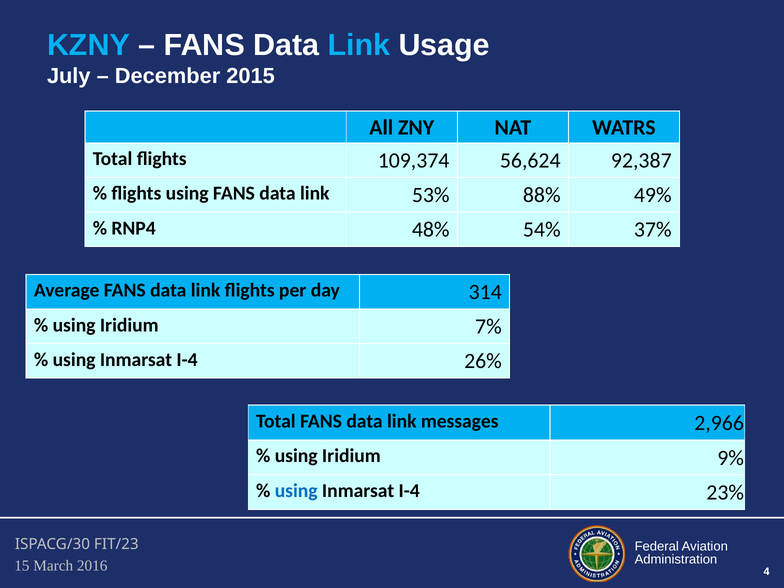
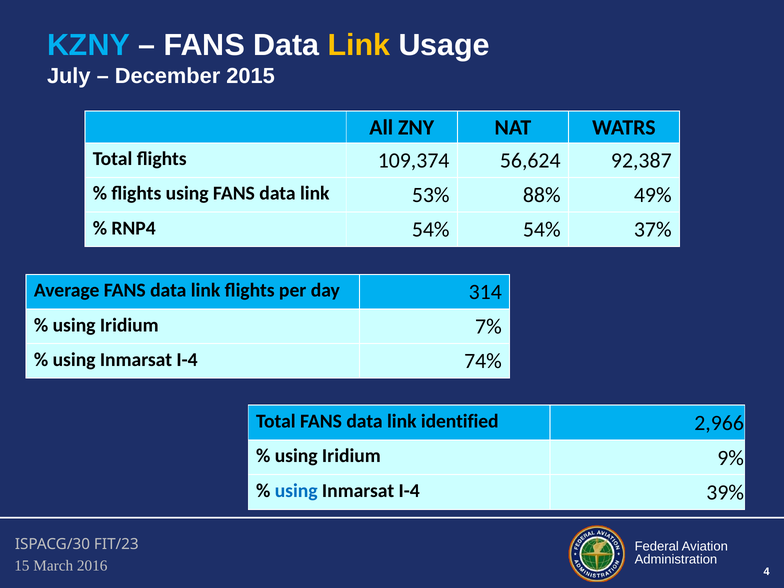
Link colour: light blue -> yellow (359, 45)
RNP4 48%: 48% -> 54% (431, 229)
26%: 26% -> 74% (483, 361)
messages: messages -> identified (460, 421)
23%: 23% -> 39% (725, 493)
